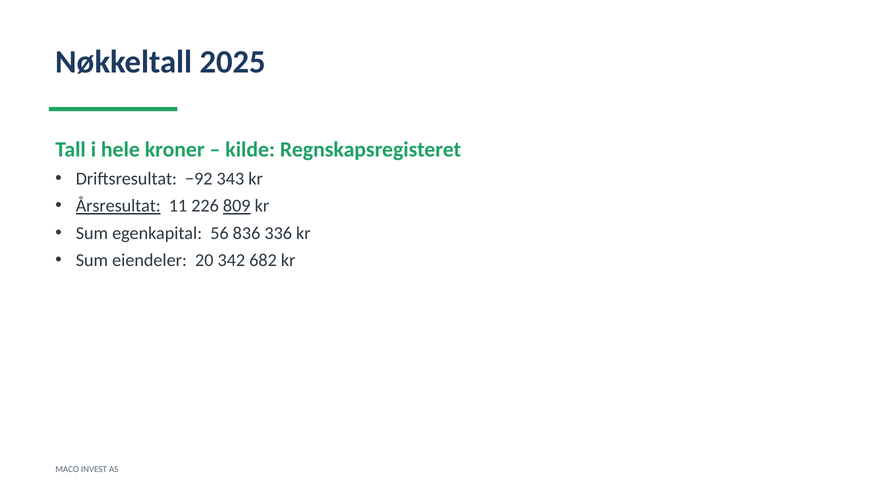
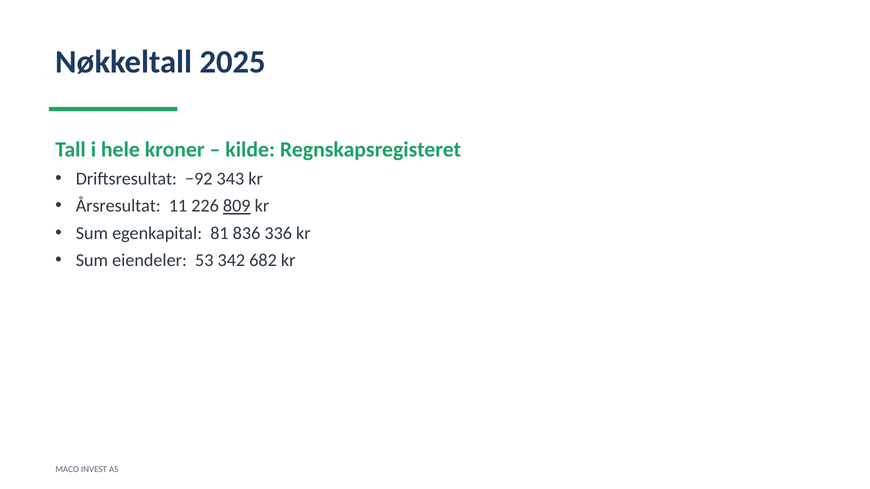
Årsresultat underline: present -> none (118, 206)
56: 56 -> 81 (219, 233)
20: 20 -> 53 (204, 261)
